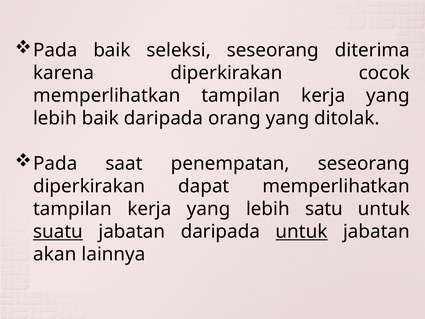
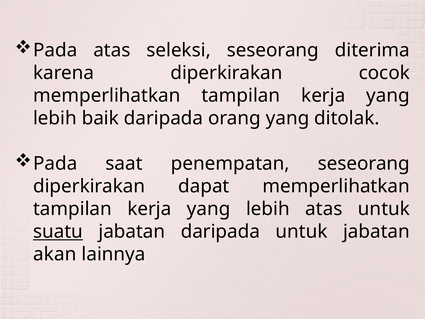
Pada baik: baik -> atas (112, 50)
lebih satu: satu -> atas (324, 209)
untuk underline: present -> none (302, 232)
